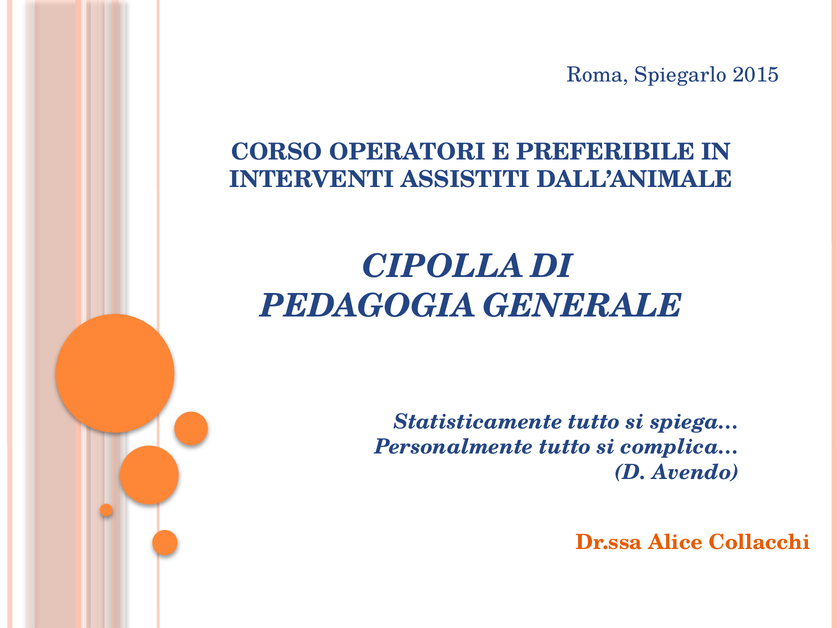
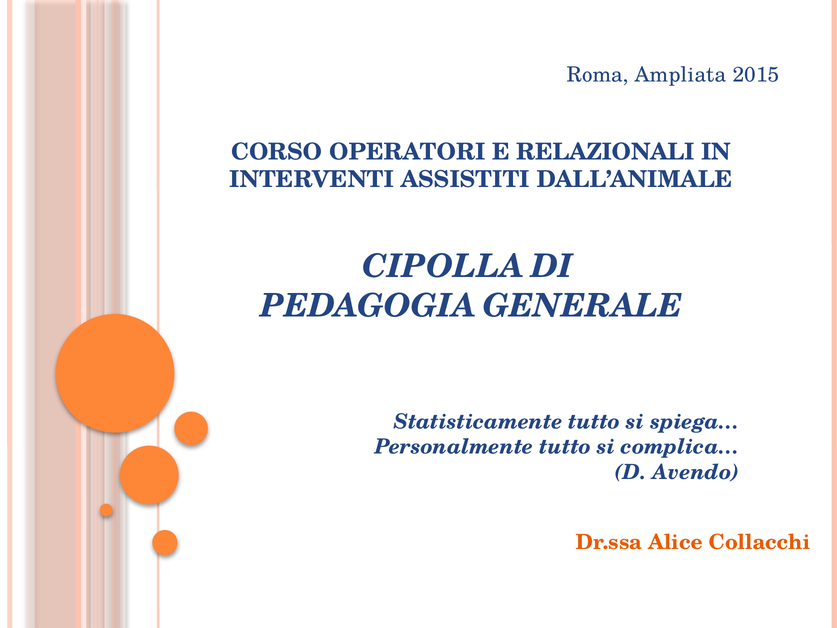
Spiegarlo: Spiegarlo -> Ampliata (681, 75)
PREFERIBILE: PREFERIBILE -> RELAZIONALI (605, 152)
